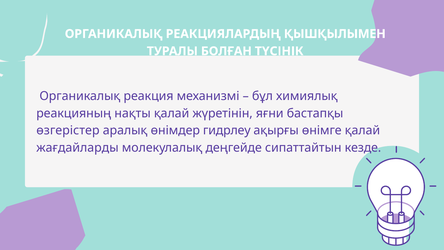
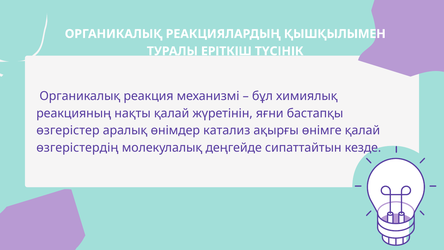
БОЛҒАН: БОЛҒАН -> ЕРІТКІШ (226, 51)
гидрлеу: гидрлеу -> катализ (227, 130)
жағдайларды: жағдайларды -> өзгерістердің (77, 148)
